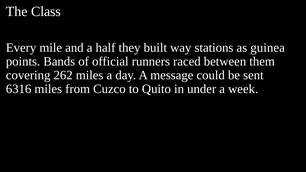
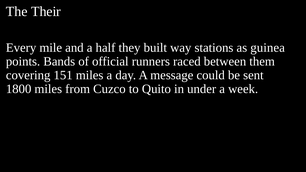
Class: Class -> Their (46, 12)
262: 262 -> 151 (63, 75)
6316: 6316 -> 1800 (19, 89)
